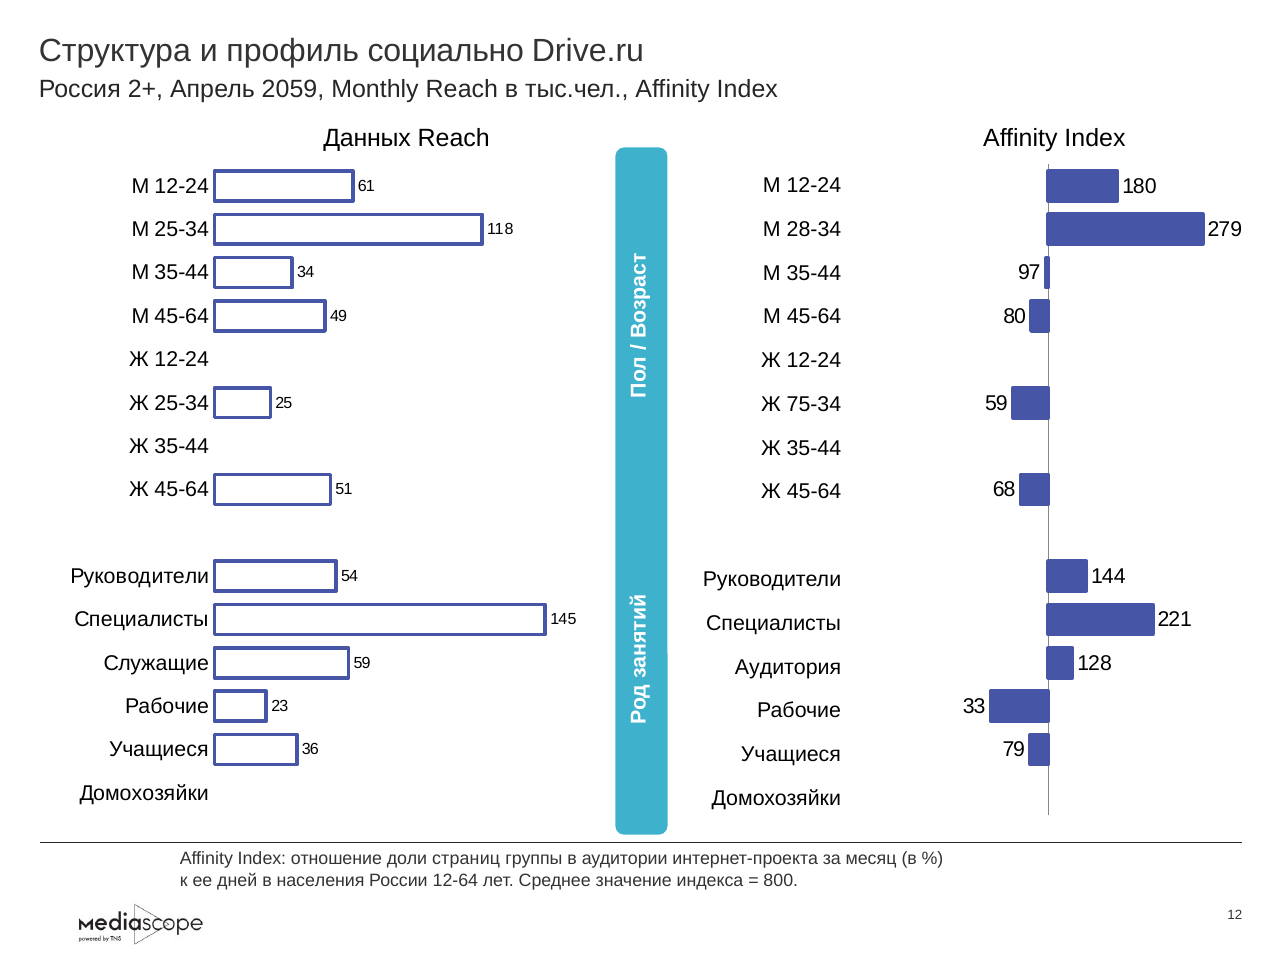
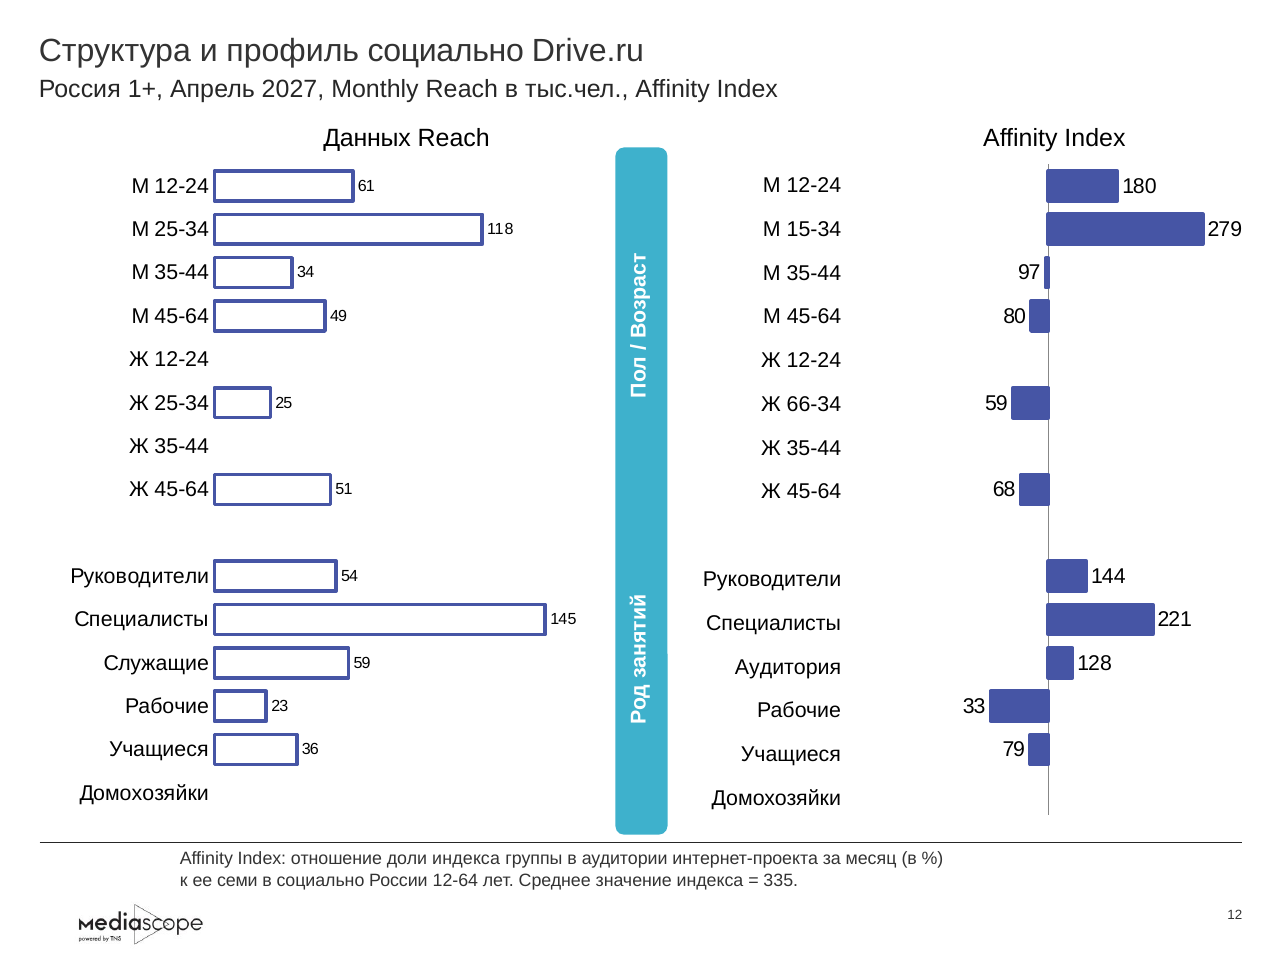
2+: 2+ -> 1+ (145, 90)
2059: 2059 -> 2027 (293, 90)
28-34: 28-34 -> 15-34 (814, 229)
75-34: 75-34 -> 66-34 (814, 404)
доли страниц: страниц -> индекса (466, 859)
дней: дней -> семи (237, 880)
в населения: населения -> социально (321, 880)
800: 800 -> 335 (781, 880)
